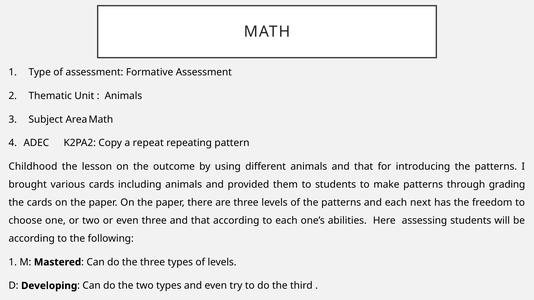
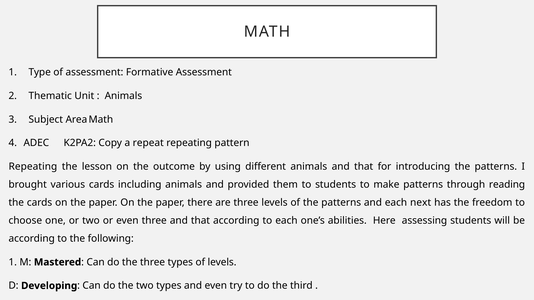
Childhood: Childhood -> Repeating (33, 167)
grading: grading -> reading (507, 185)
